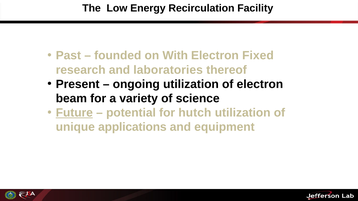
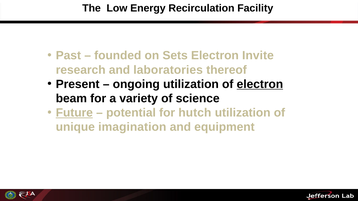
With: With -> Sets (175, 56)
Fixed: Fixed -> Invite (258, 56)
electron underline: none -> present (260, 84)
applications: applications -> imagination (132, 127)
